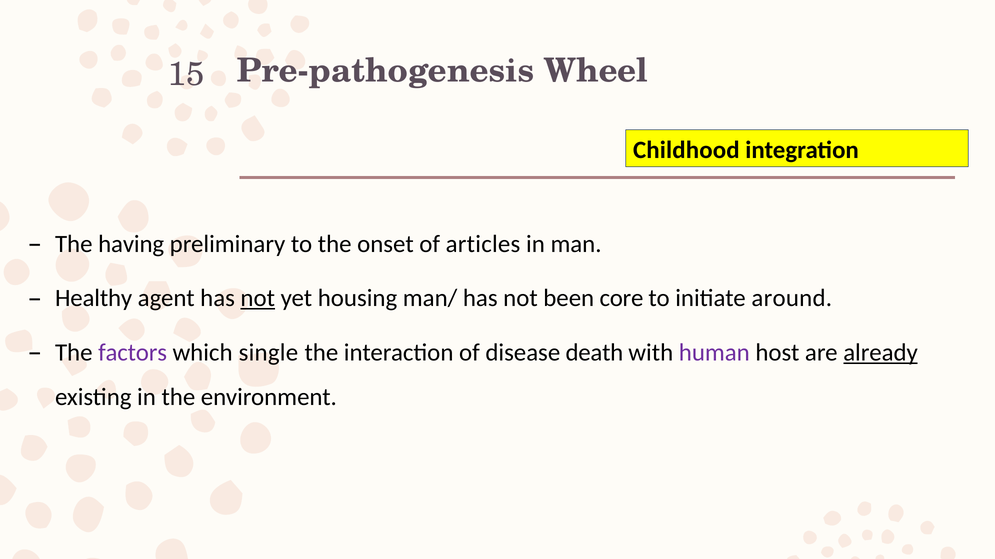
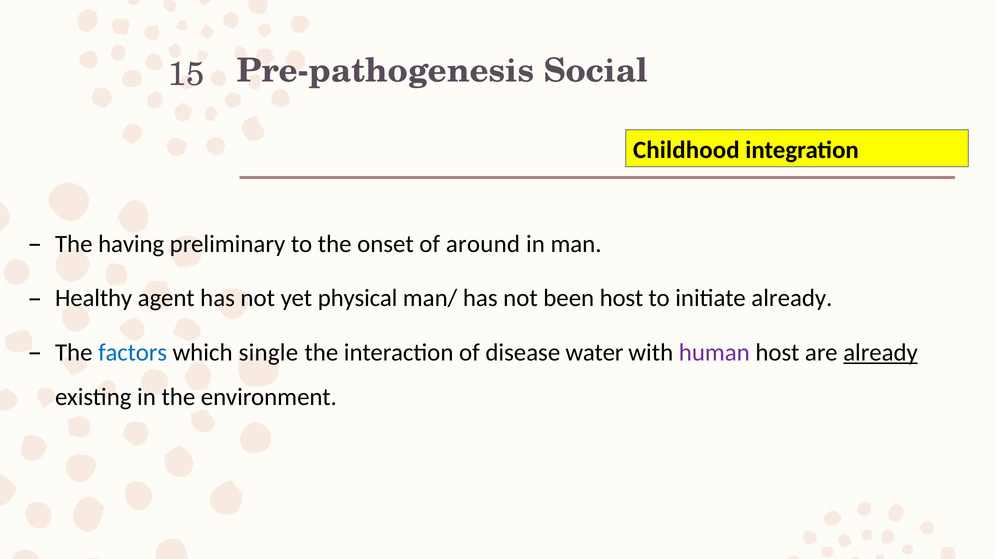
Wheel: Wheel -> Social (596, 71)
articles: articles -> around (483, 244)
not underline: present -> none (258, 299)
housing: housing -> physical (358, 299)
been core: core -> host (621, 299)
initiate around: around -> already (792, 299)
factors colour: purple -> blue (133, 353)
death: death -> water (594, 353)
